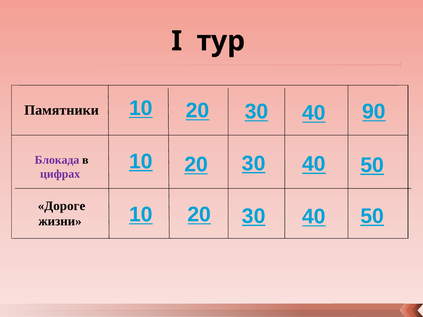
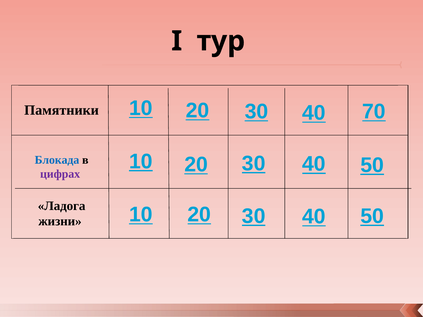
90: 90 -> 70 (374, 112)
Блокада colour: purple -> blue (57, 160)
Дороге: Дороге -> Ладога (62, 206)
